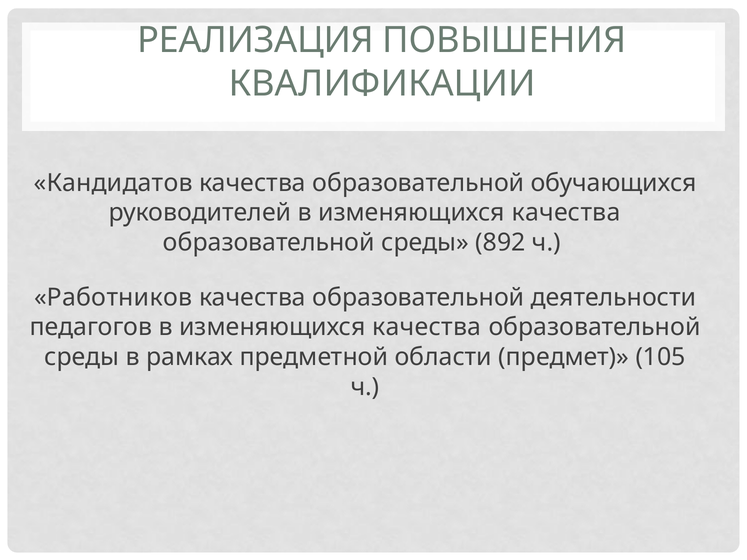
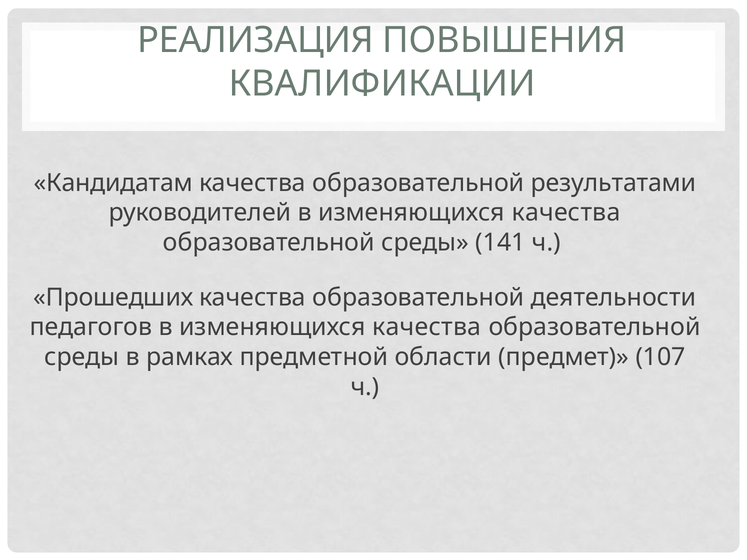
Кандидатов: Кандидатов -> Кандидатам (113, 183)
обучающихся: обучающихся -> результатами (614, 183)
892: 892 -> 141 (500, 243)
Работников: Работников -> Прошедших (113, 297)
105: 105 -> 107 (661, 357)
